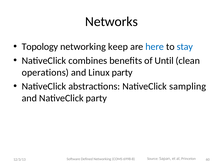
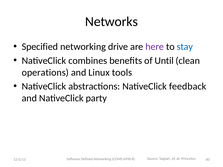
Topology: Topology -> Specified (40, 47)
keep: keep -> drive (118, 47)
here colour: blue -> purple (155, 47)
Linux party: party -> tools (122, 73)
sampling: sampling -> feedback (188, 86)
